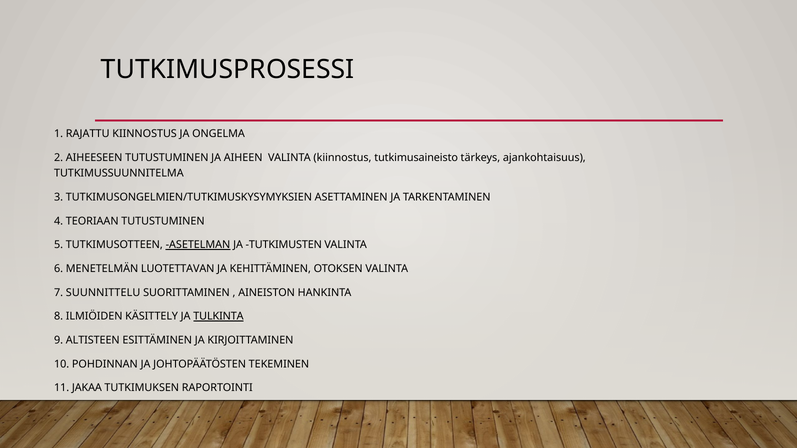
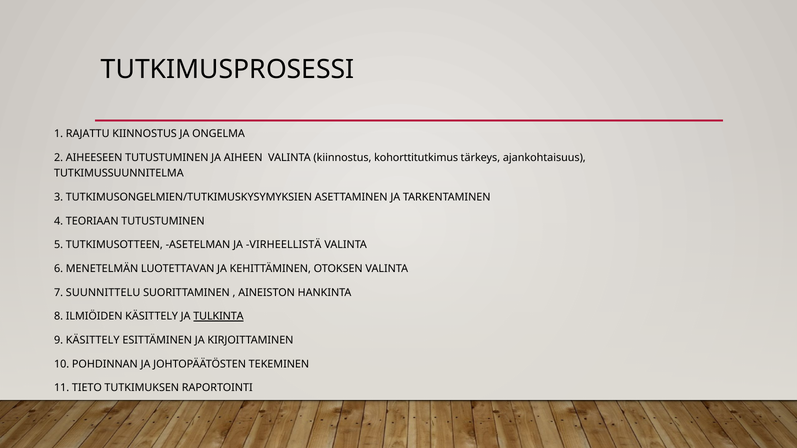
tutkimusaineisto: tutkimusaineisto -> kohorttitutkimus (416, 158)
ASETELMAN underline: present -> none (198, 245)
TUTKIMUSTEN: TUTKIMUSTEN -> VIRHEELLISTÄ (284, 245)
9 ALTISTEEN: ALTISTEEN -> KÄSITTELY (93, 340)
JAKAA: JAKAA -> TIETO (87, 388)
